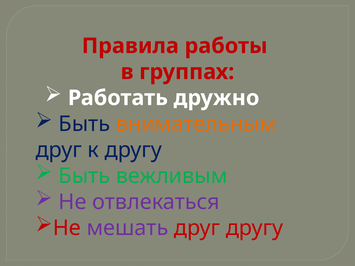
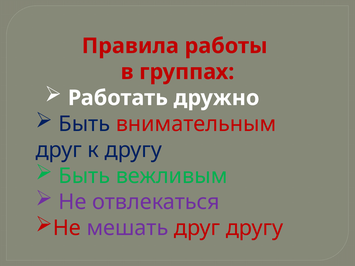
внимательным colour: orange -> red (196, 124)
